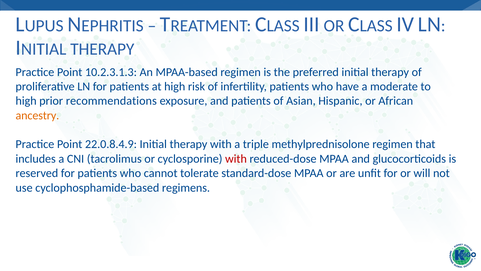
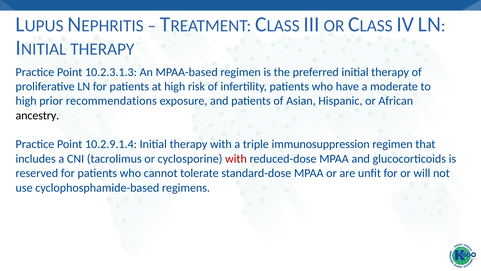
ancestry colour: orange -> black (37, 115)
22.0.8.4.9: 22.0.8.4.9 -> 10.2.9.1.4 (111, 144)
methylprednisolone: methylprednisolone -> immunosuppression (321, 144)
